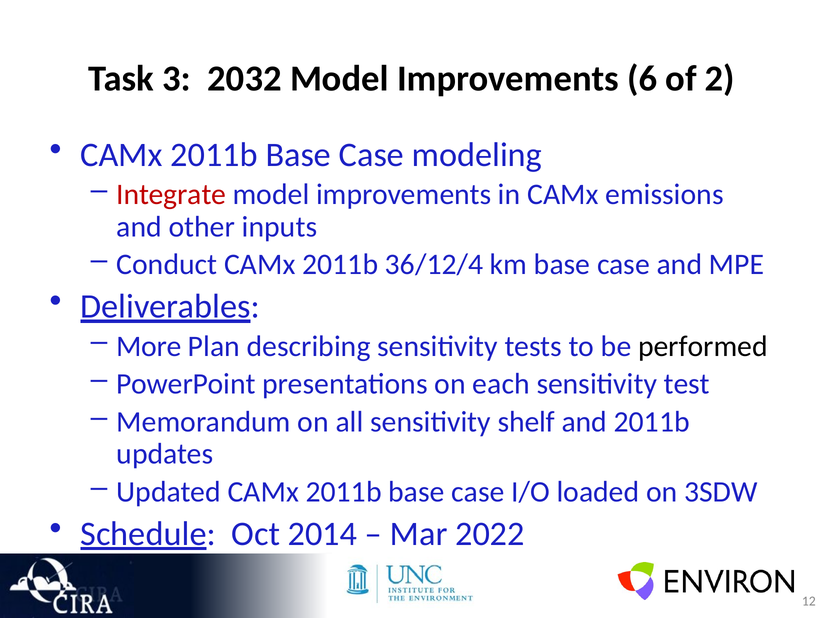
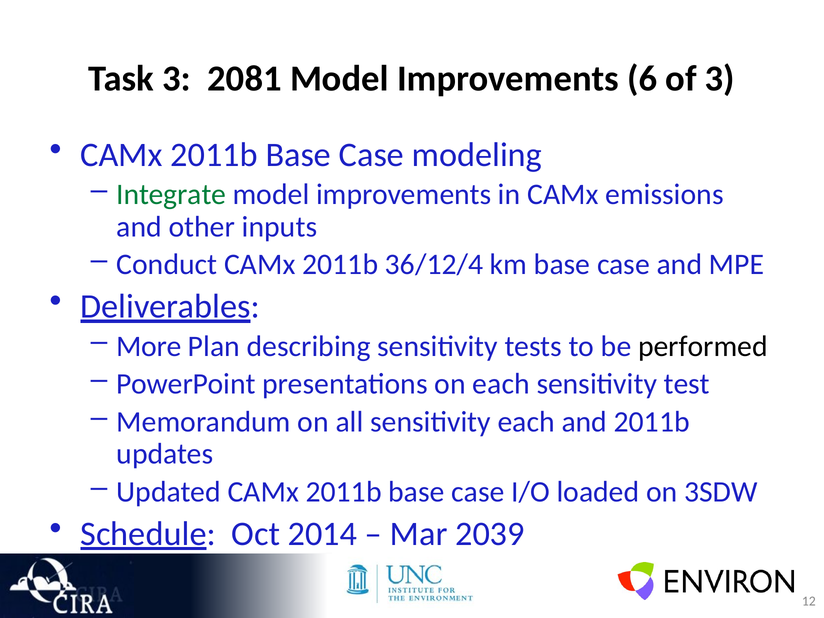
2032: 2032 -> 2081 (245, 79)
of 2: 2 -> 3 (720, 79)
Integrate colour: red -> green (171, 195)
sensitivity shelf: shelf -> each (526, 422)
2022: 2022 -> 2039 (490, 534)
